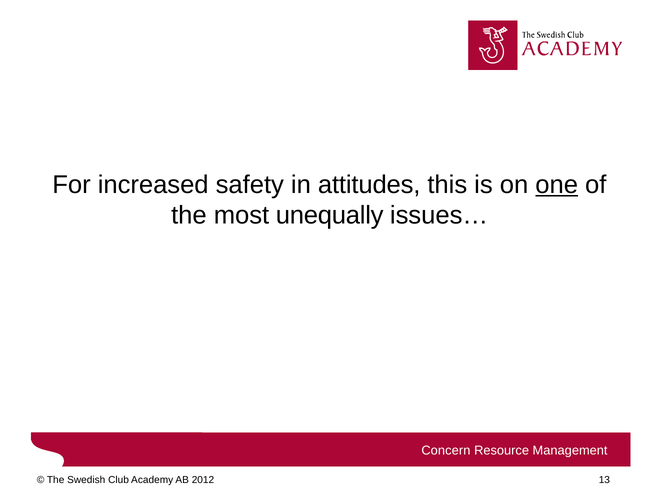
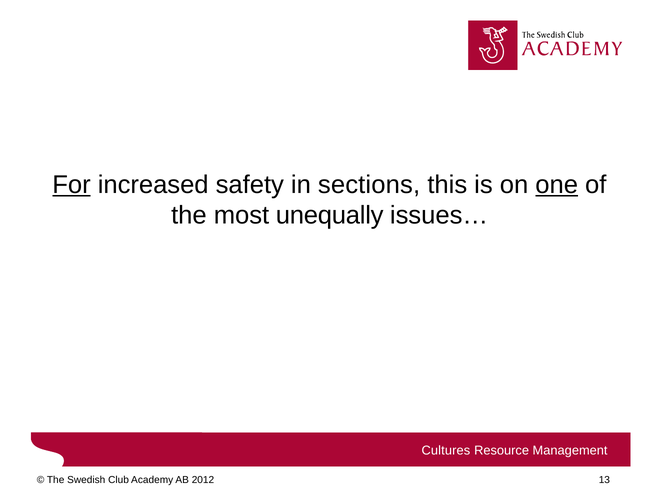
For underline: none -> present (72, 185)
attitudes: attitudes -> sections (369, 185)
Concern: Concern -> Cultures (446, 451)
